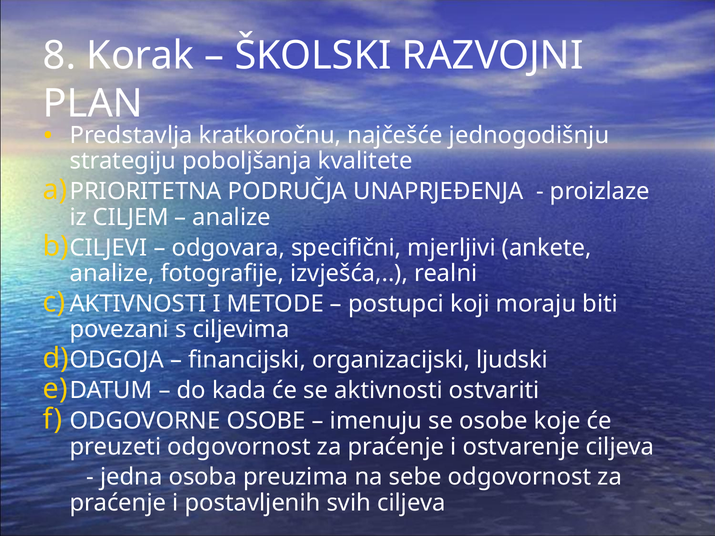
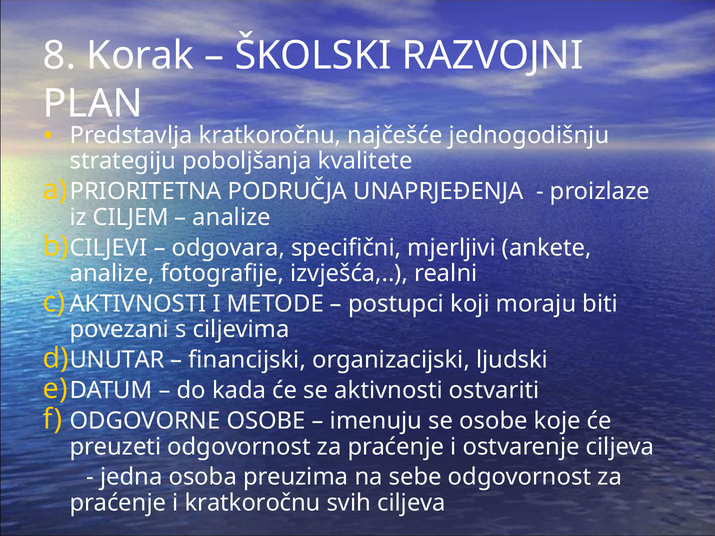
ODGOJA: ODGOJA -> UNUTAR (117, 360)
i postavljenih: postavljenih -> kratkoročnu (253, 503)
